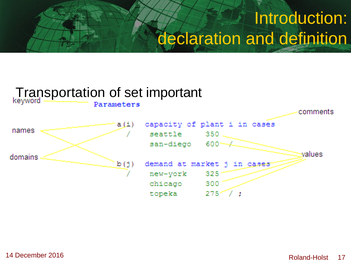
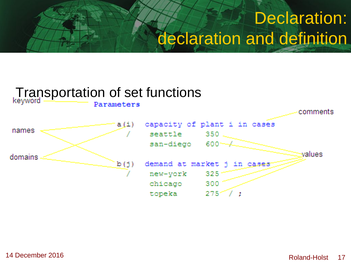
Introduction: Introduction -> Declaration (301, 18)
important: important -> functions (174, 93)
